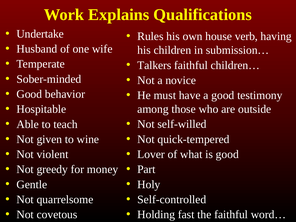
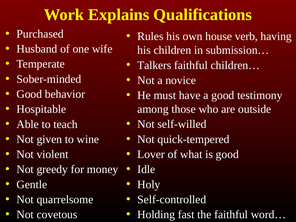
Undertake: Undertake -> Purchased (40, 34)
Part: Part -> Idle (146, 169)
